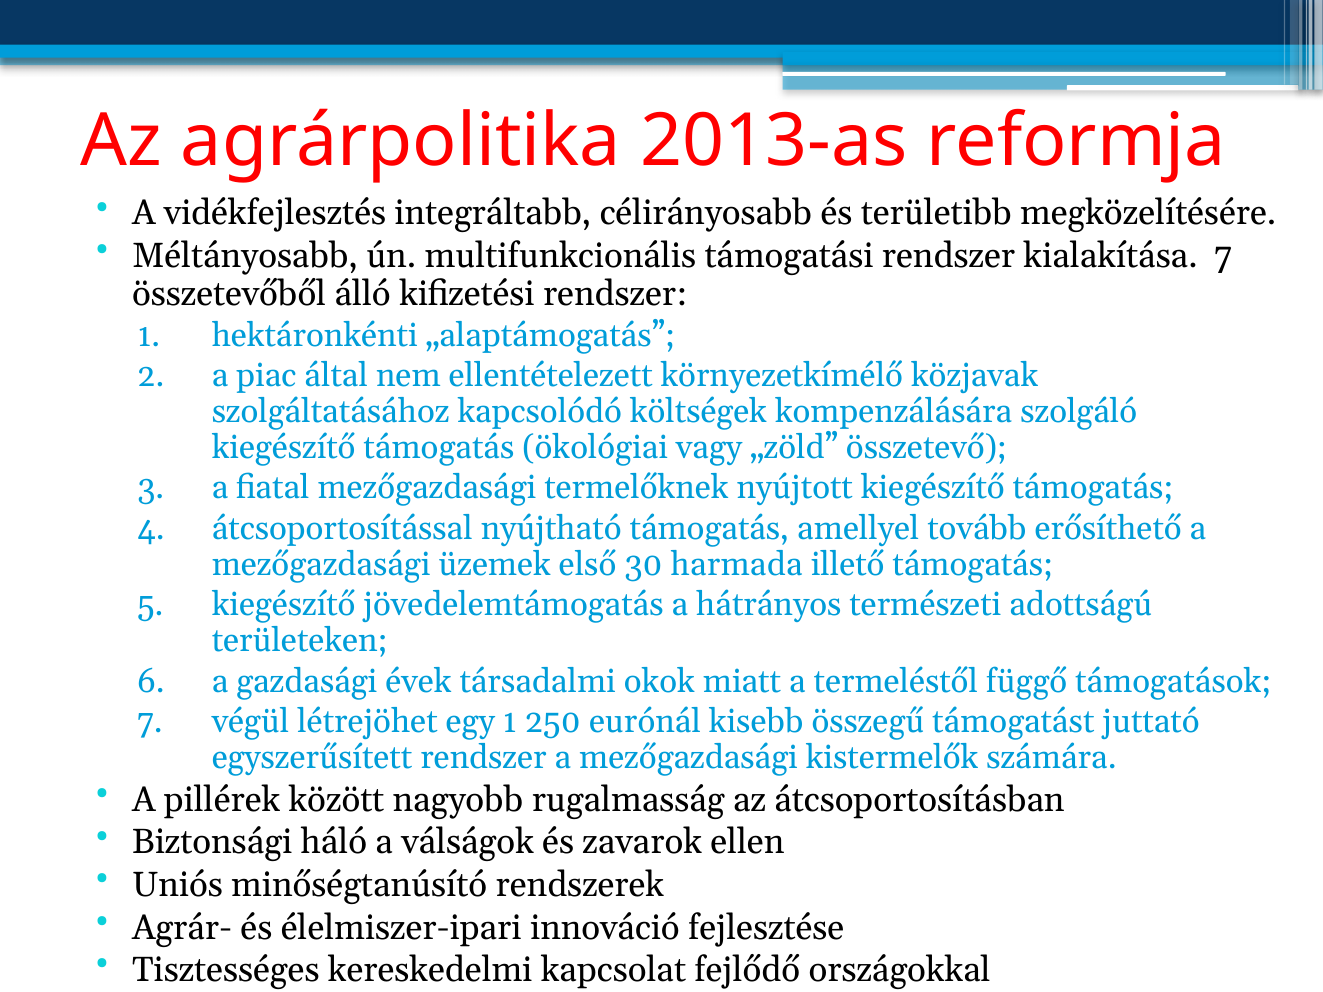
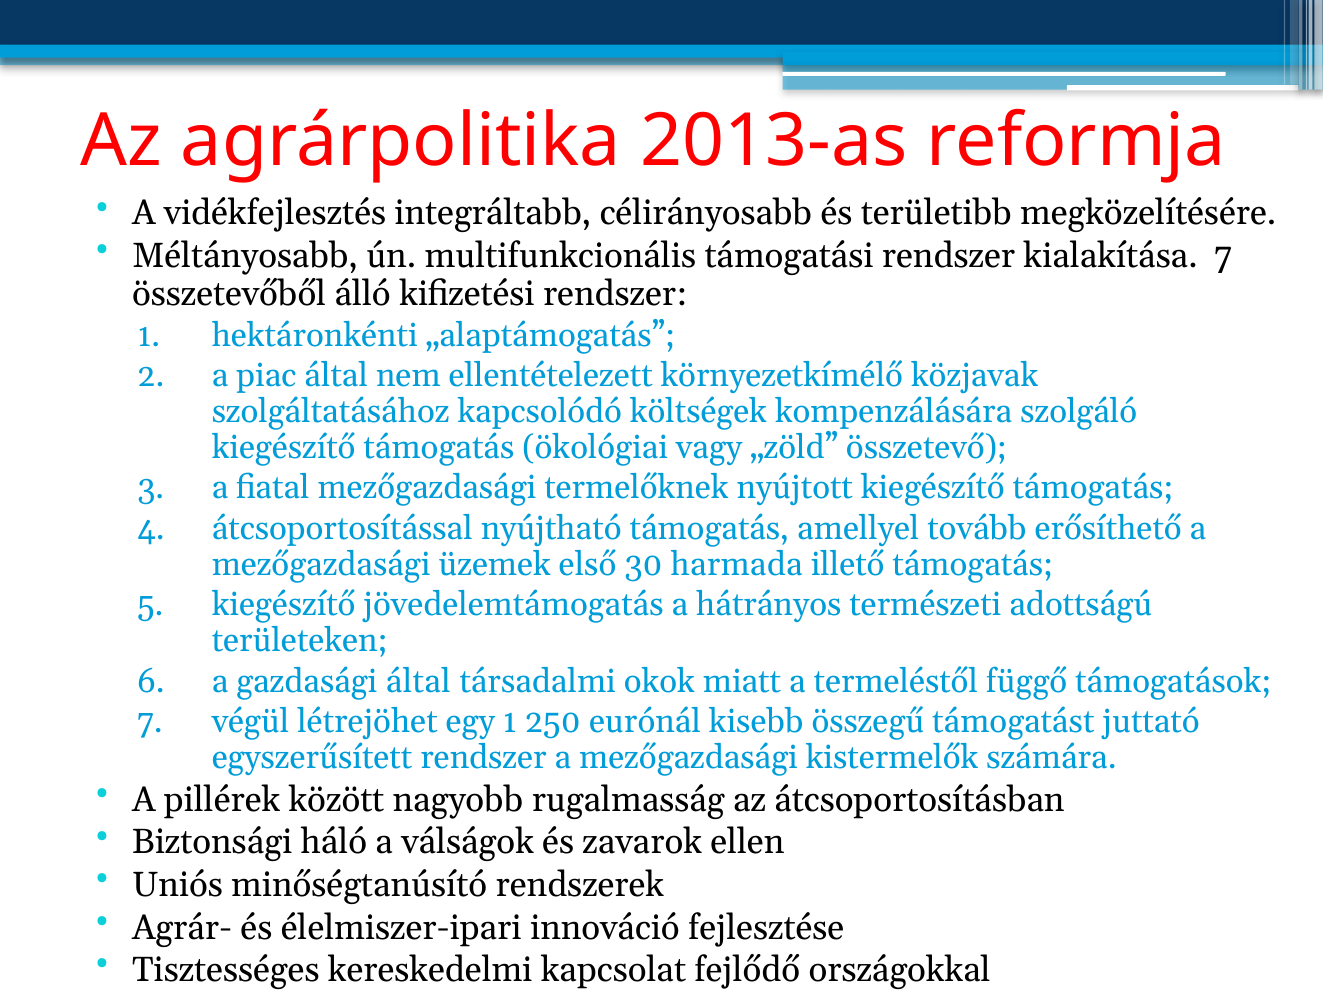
gazdasági évek: évek -> által (418, 682)
